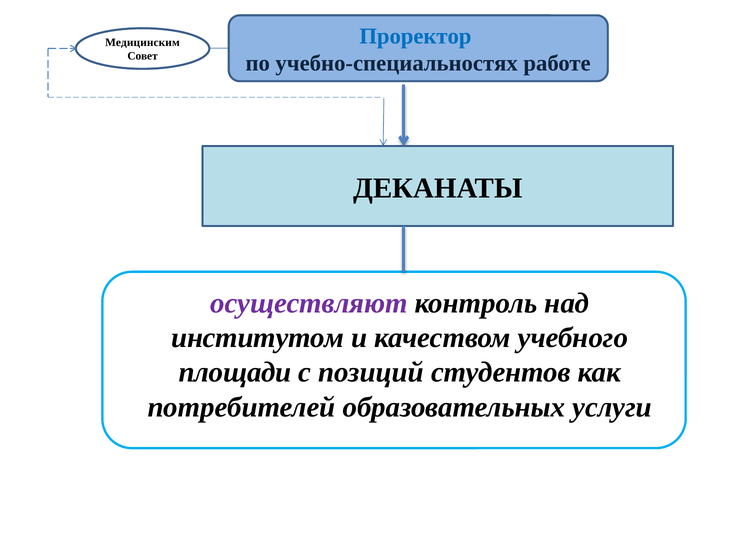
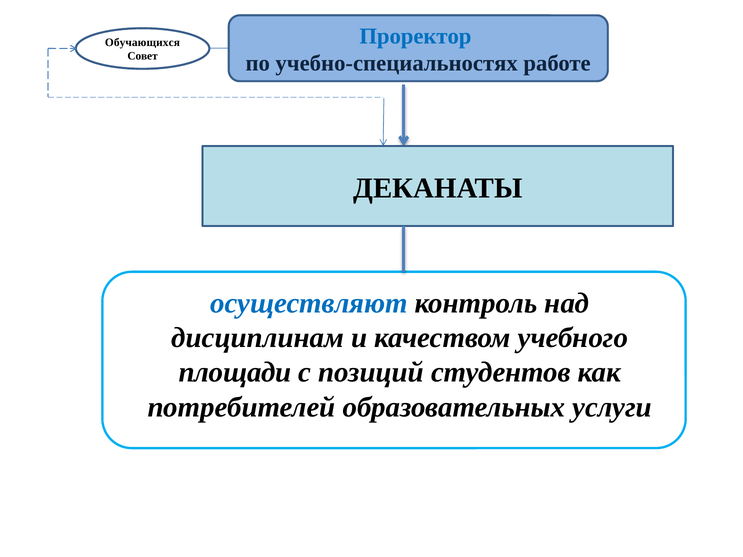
Медицинским: Медицинским -> Обучающихся (142, 43)
осуществляют colour: purple -> blue (309, 303)
институтом: институтом -> дисциплинам (258, 338)
